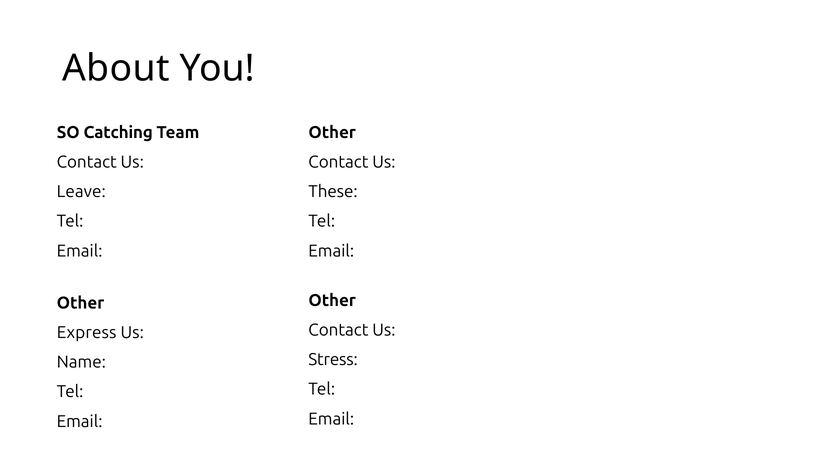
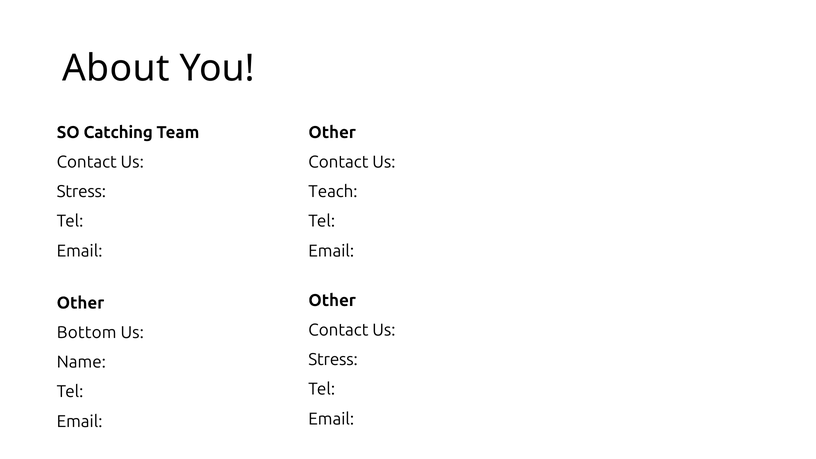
Leave: Leave -> Stress (81, 192)
These: These -> Teach (333, 192)
Express: Express -> Bottom (87, 333)
